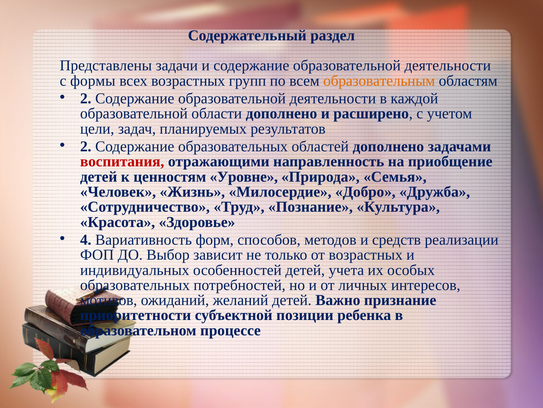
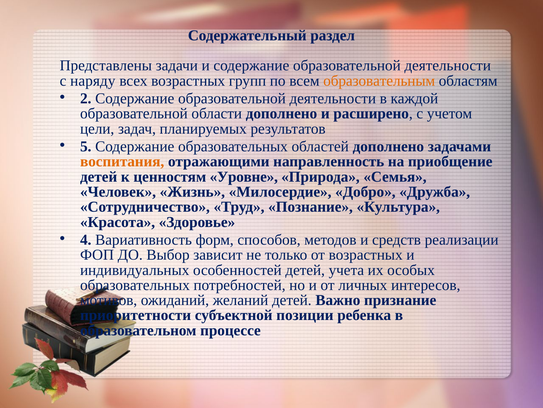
формы: формы -> наряду (93, 81)
2: 2 -> 5 (86, 146)
воспитания colour: red -> orange (122, 161)
